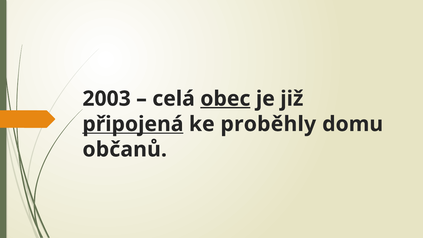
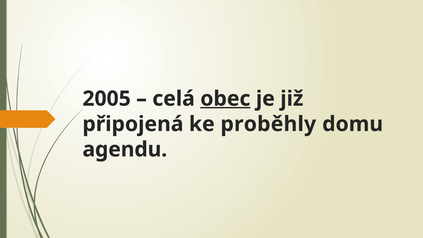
2003: 2003 -> 2005 (107, 99)
připojená underline: present -> none (133, 124)
občanů: občanů -> agendu (125, 149)
